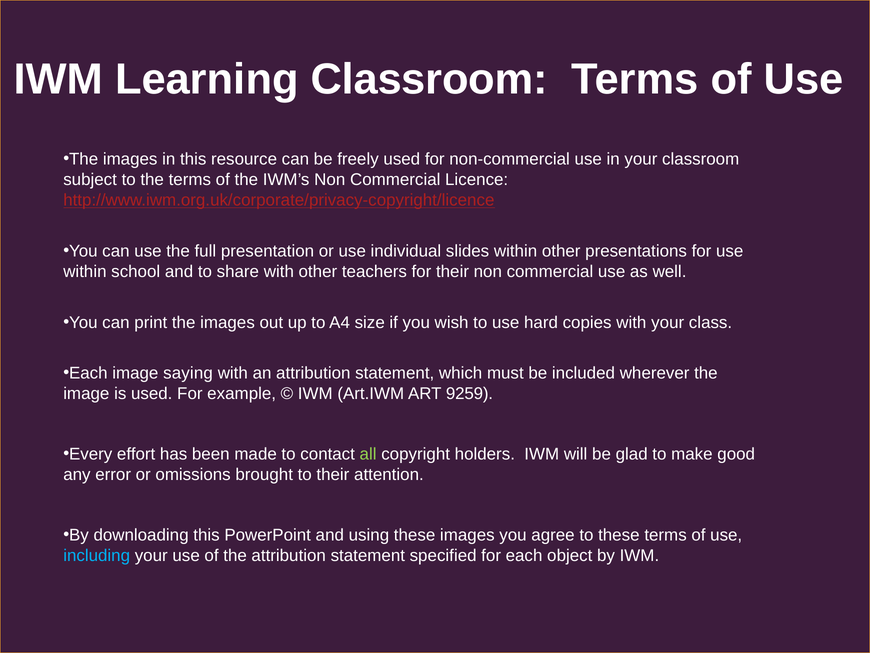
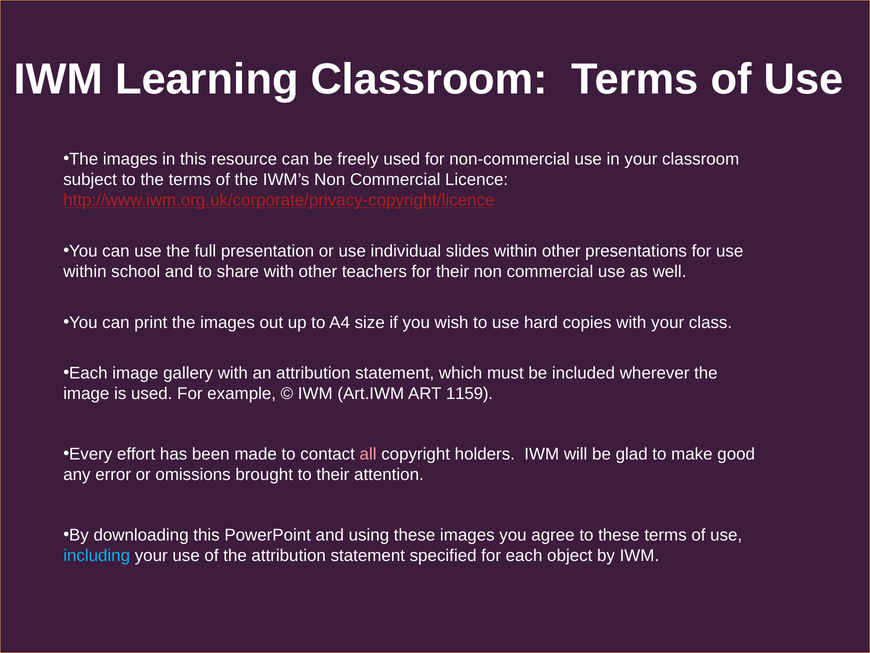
saying: saying -> gallery (188, 373)
9259: 9259 -> 1159 (470, 393)
all colour: light green -> pink (368, 454)
